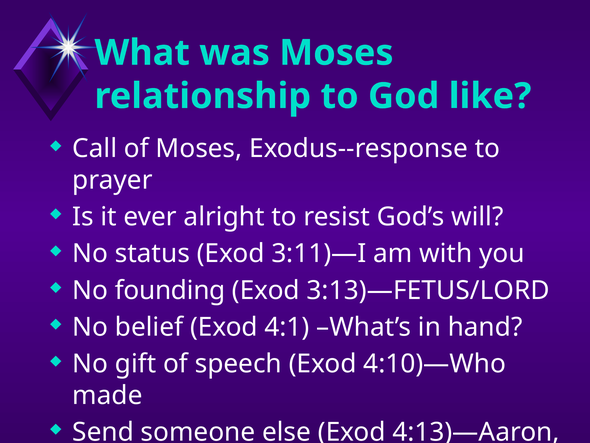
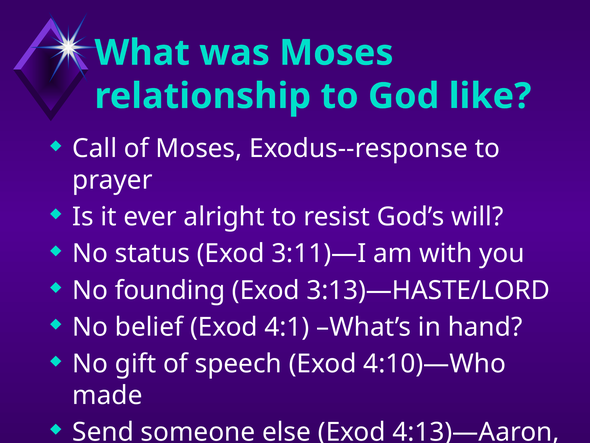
3:13)—FETUS/LORD: 3:13)—FETUS/LORD -> 3:13)—HASTE/LORD (428, 290)
